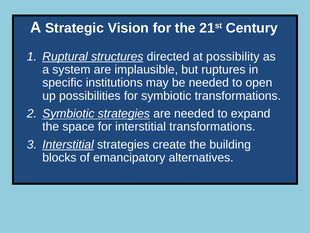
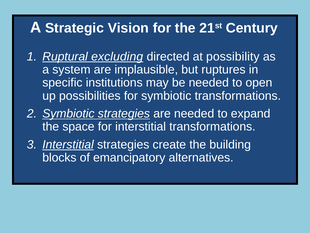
structures: structures -> excluding (117, 57)
